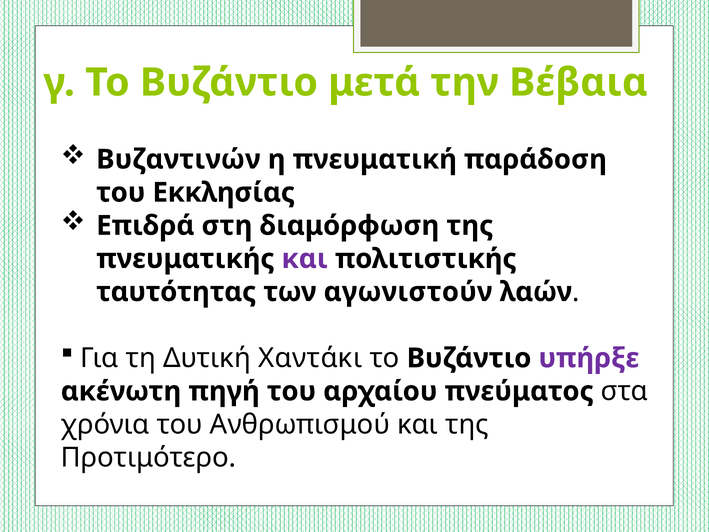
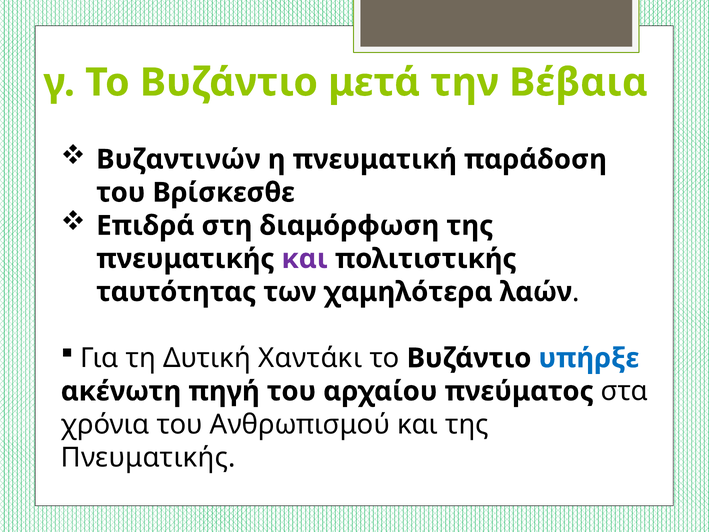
Εκκλησίας: Εκκλησίας -> Βρίσκεσθε (224, 192)
αγωνιστούν: αγωνιστούν -> χαμηλότερα (408, 292)
υπήρξε colour: purple -> blue (589, 358)
Προτιμότερο: Προτιμότερο -> Πνευματικής (148, 457)
